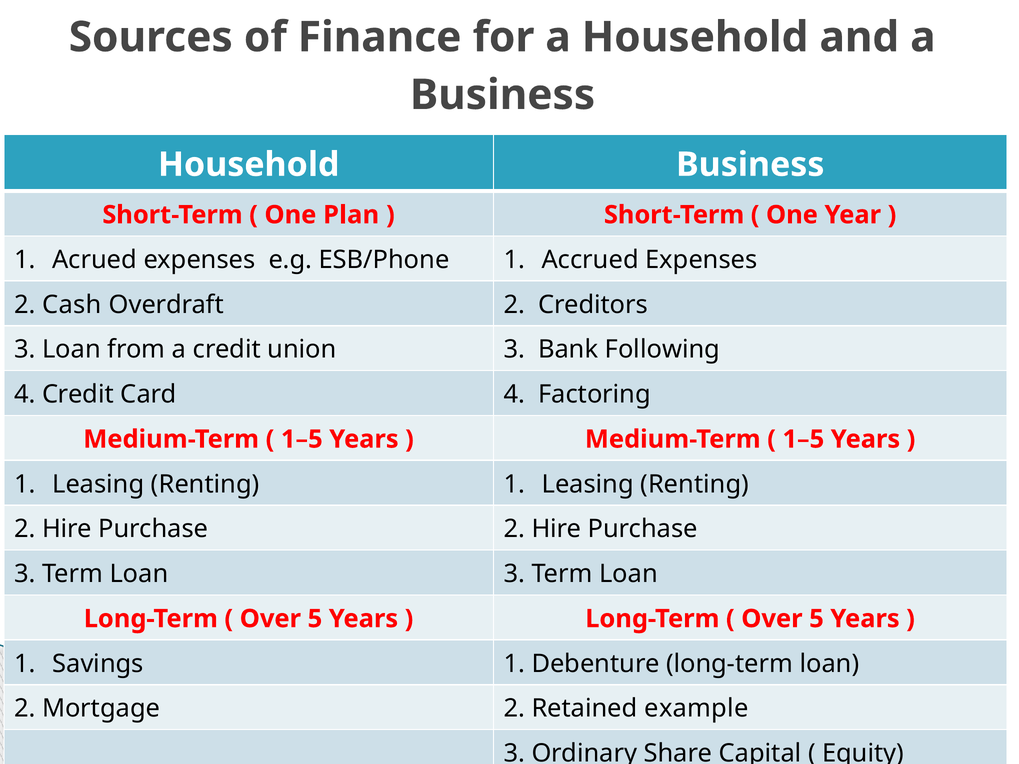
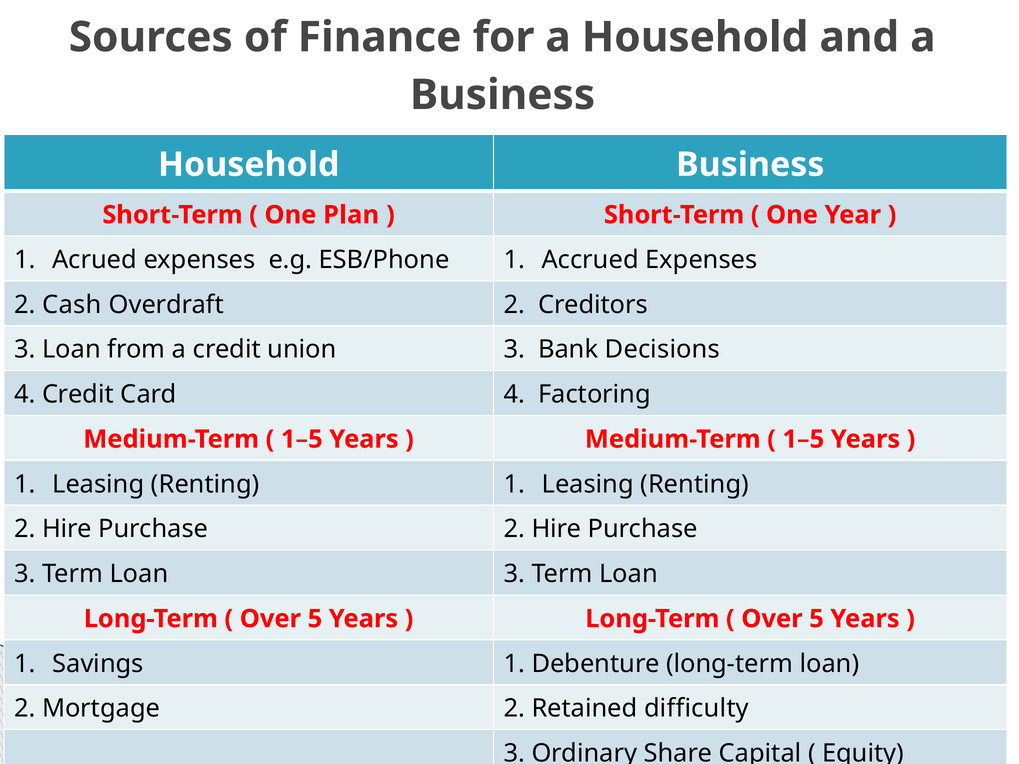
Following: Following -> Decisions (662, 350)
example: example -> difficulty (696, 709)
